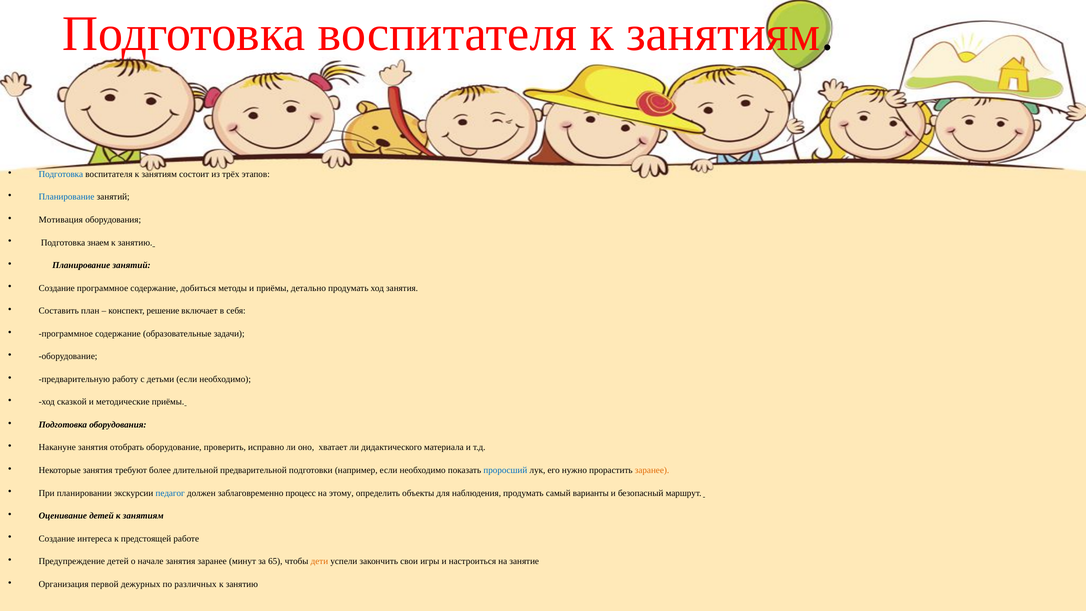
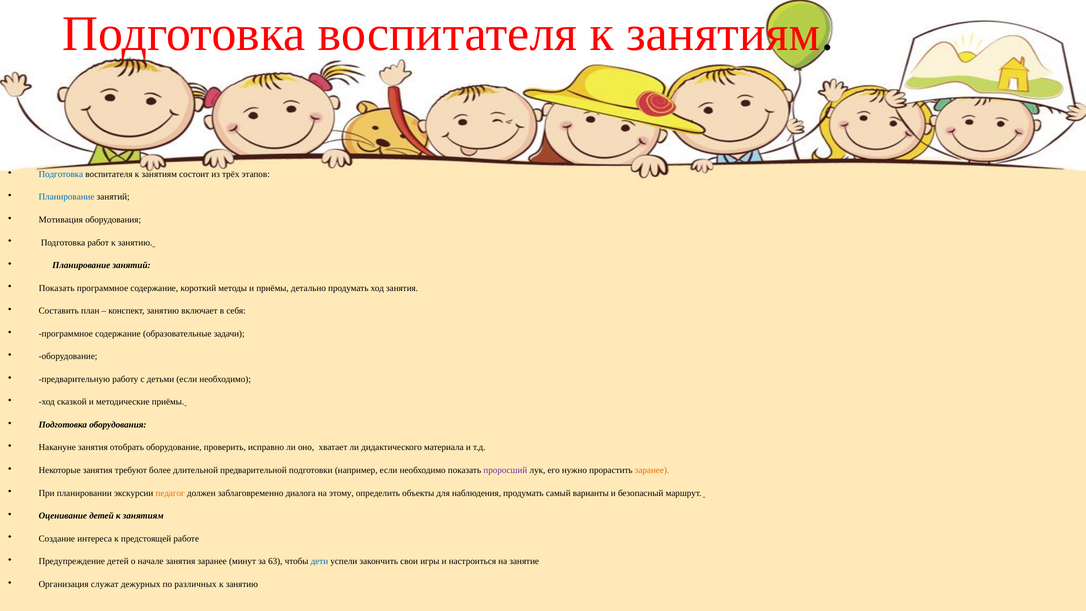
знаем: знаем -> работ (98, 242)
Создание: Создание -> Показать (57, 288)
добиться: добиться -> короткий (198, 288)
конспект решение: решение -> занятию (163, 311)
проросший colour: blue -> purple (505, 470)
педагог colour: blue -> orange (170, 493)
процесс: процесс -> диалога (301, 493)
65: 65 -> 63 (275, 561)
дети colour: orange -> blue (319, 561)
первой: первой -> служат (105, 584)
